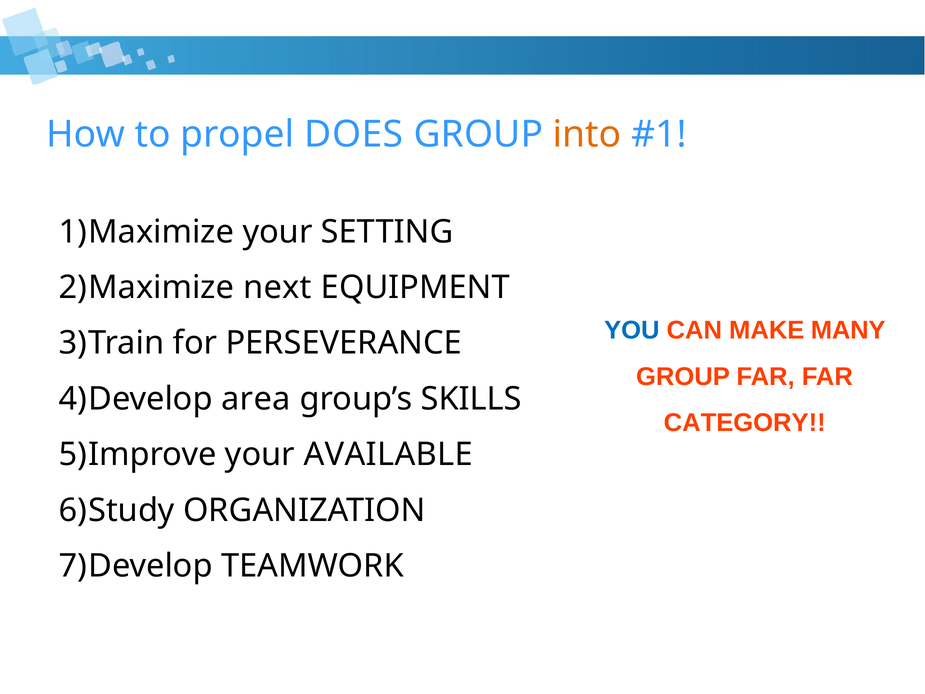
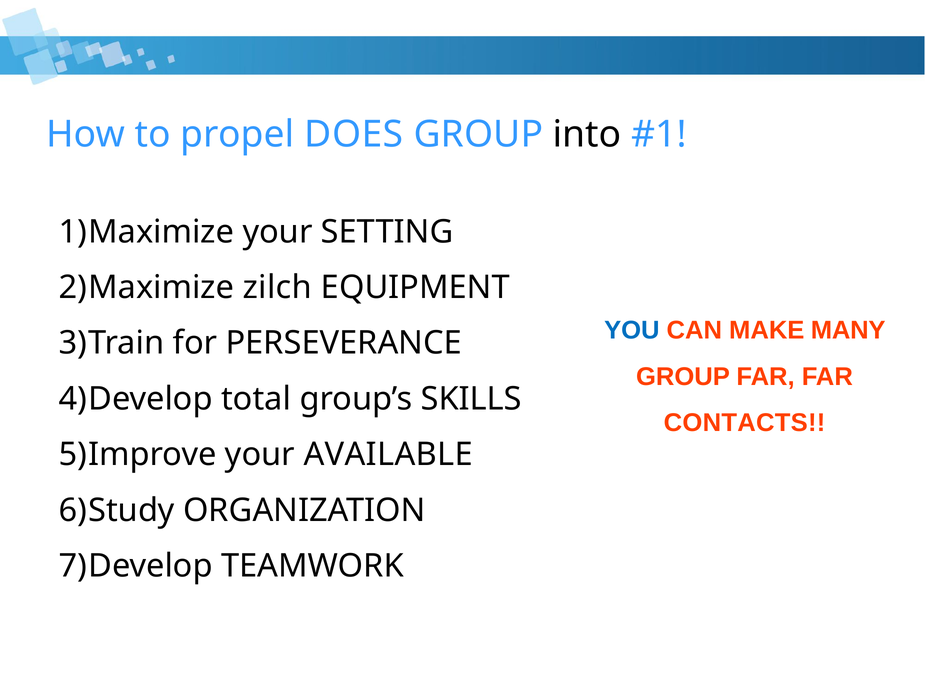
into colour: orange -> black (587, 134)
next: next -> zilch (277, 287)
area: area -> total (256, 399)
CATEGORY: CATEGORY -> CONTACTS (745, 423)
